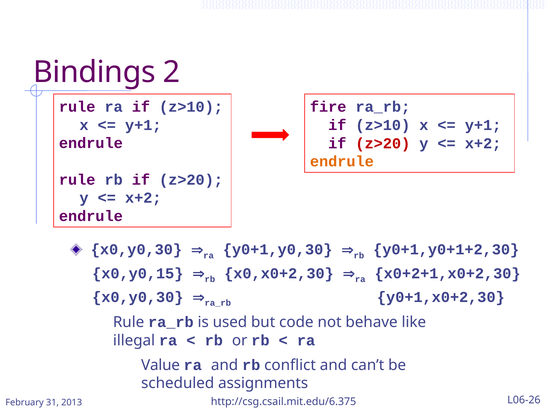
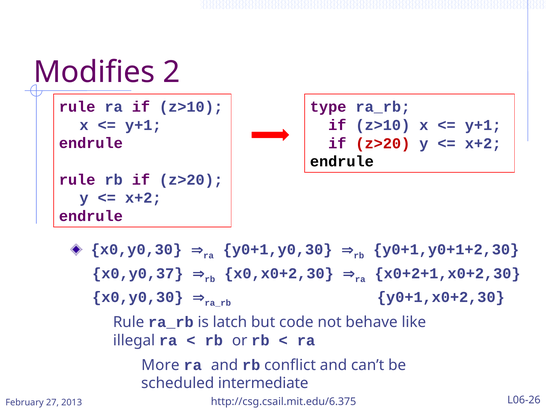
Bindings: Bindings -> Modifies (94, 72)
fire: fire -> type (328, 107)
endrule colour: orange -> black (342, 161)
x0,y0,15: x0,y0,15 -> x0,y0,37 (138, 273)
used: used -> latch (230, 322)
Value: Value -> More (160, 365)
assignments: assignments -> intermediate (263, 383)
31: 31 -> 27 (52, 402)
